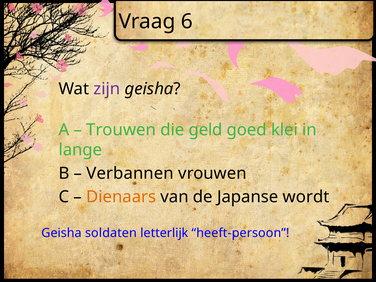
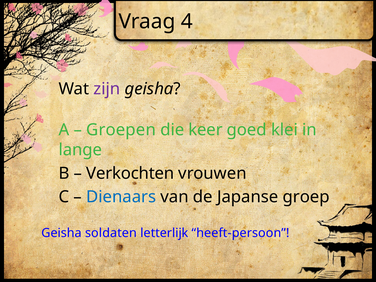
6: 6 -> 4 (187, 22)
Trouwen: Trouwen -> Groepen (121, 130)
geld: geld -> keer (206, 130)
Verbannen: Verbannen -> Verkochten (130, 173)
Dienaars colour: orange -> blue (121, 197)
wordt: wordt -> groep (306, 197)
